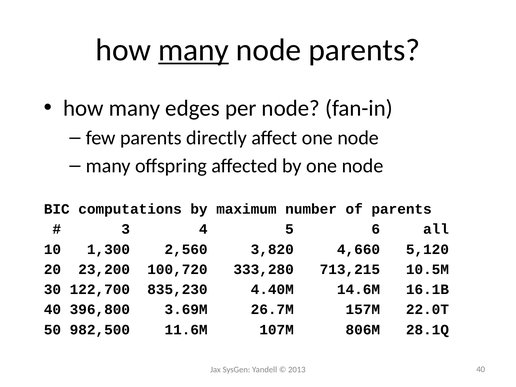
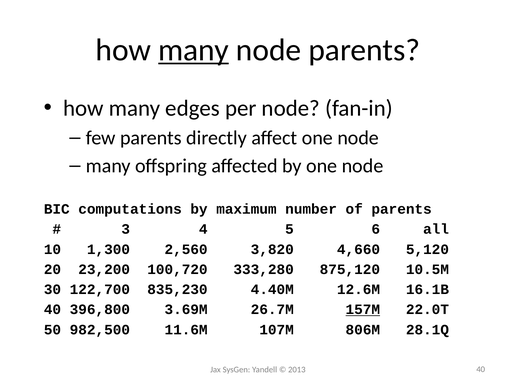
713,215: 713,215 -> 875,120 (350, 269)
14.6M: 14.6M -> 12.6M (359, 289)
157M underline: none -> present (363, 310)
